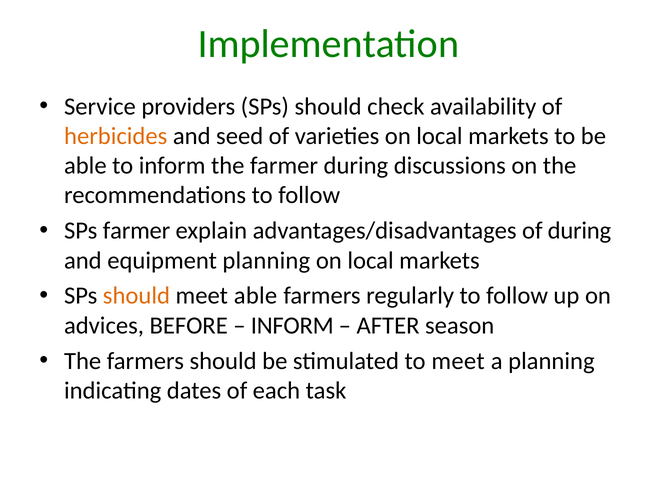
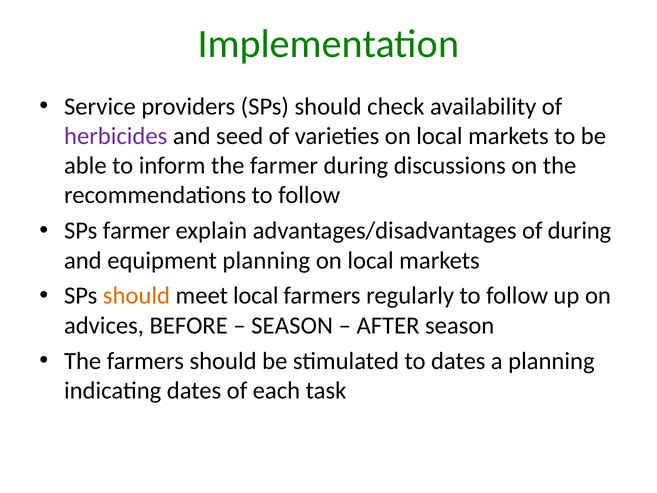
herbicides colour: orange -> purple (116, 136)
meet able: able -> local (256, 296)
INFORM: INFORM -> SEASON (292, 325)
to meet: meet -> dates (458, 361)
